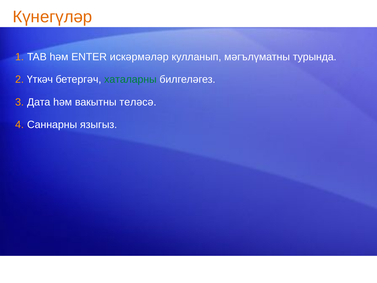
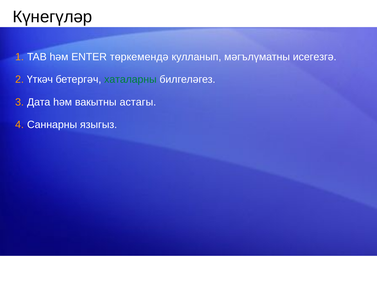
Күнегүләр colour: orange -> black (52, 17)
искәрмәләр: искәрмәләр -> төркемендә (139, 57)
турында: турында -> исегезгә (315, 57)
теләсә: теләсә -> астагы (138, 102)
